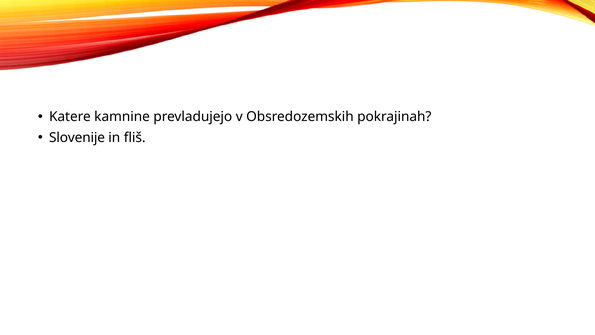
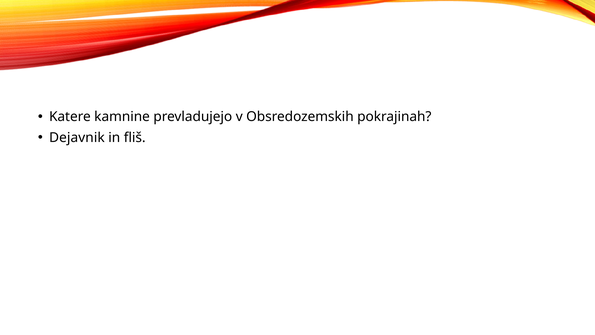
Slovenije: Slovenije -> Dejavnik (77, 138)
